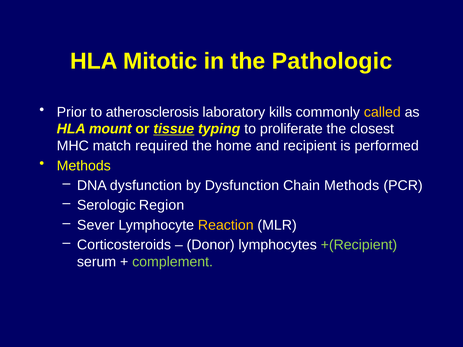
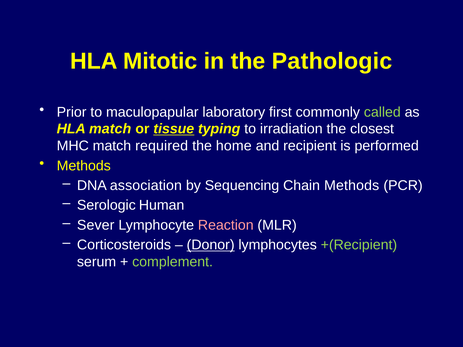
atherosclerosis: atherosclerosis -> maculopapular (152, 112)
kills: kills -> first (280, 112)
called colour: yellow -> light green (382, 112)
HLA mount: mount -> match (110, 129)
proliferate: proliferate -> irradiation (291, 129)
DNA dysfunction: dysfunction -> association (146, 186)
by Dysfunction: Dysfunction -> Sequencing (242, 186)
Region: Region -> Human (162, 205)
Reaction colour: yellow -> pink (226, 225)
Donor underline: none -> present (211, 245)
